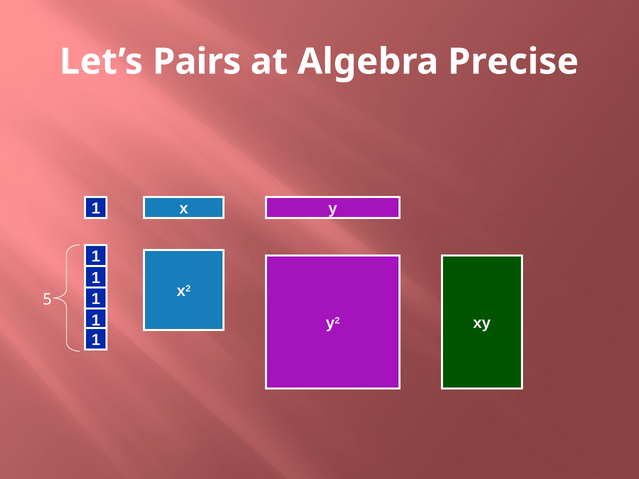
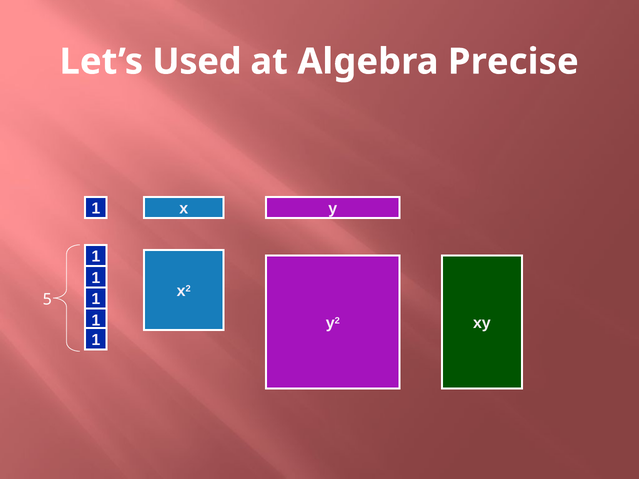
Pairs: Pairs -> Used (197, 62)
